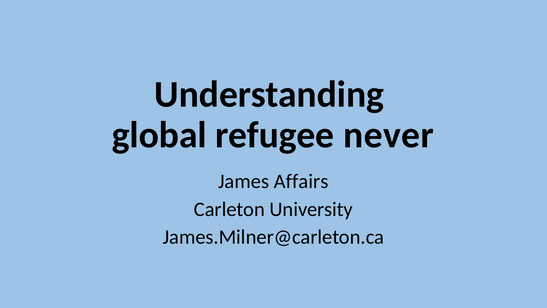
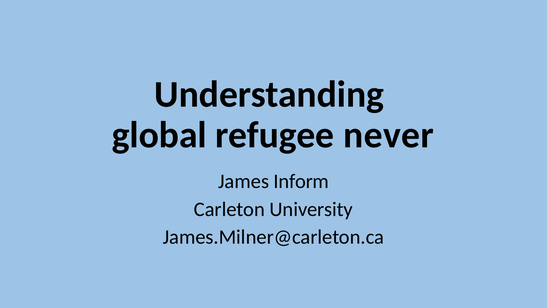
Affairs: Affairs -> Inform (301, 181)
